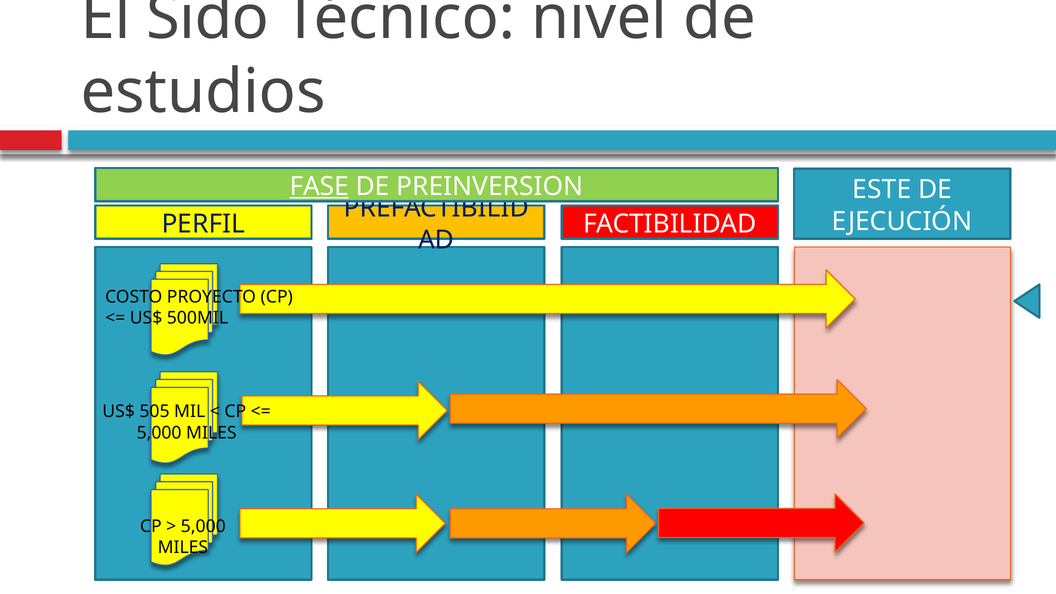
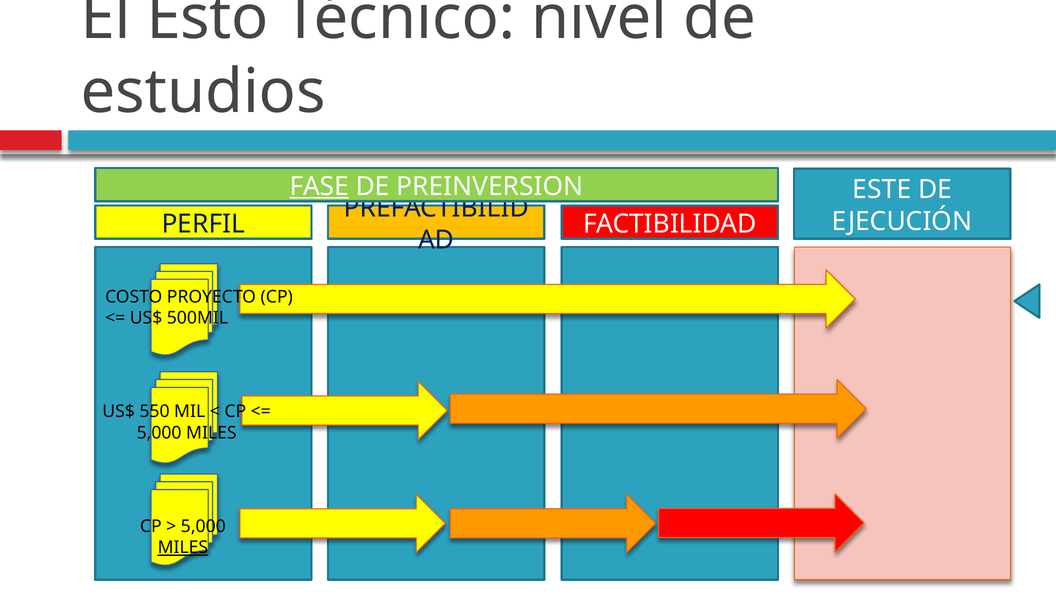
Sido: Sido -> Esto (208, 18)
505: 505 -> 550 (155, 412)
MILES underline: none -> present (183, 548)
